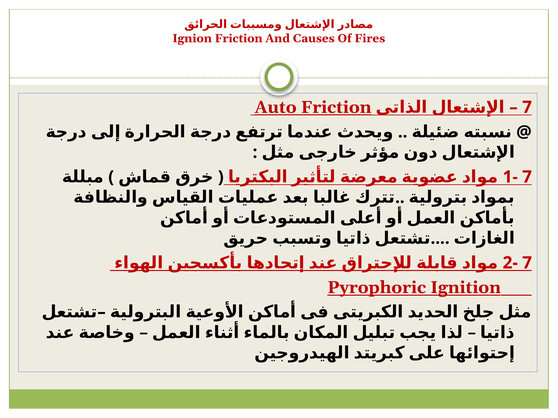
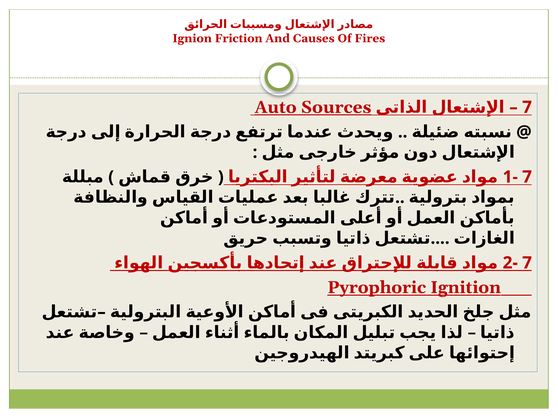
Auto Friction: Friction -> Sources (336, 107)
